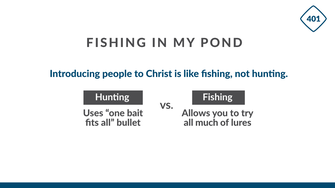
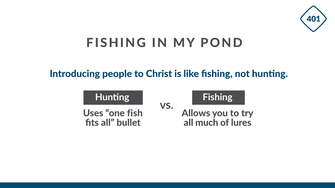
bait: bait -> fish (135, 114)
